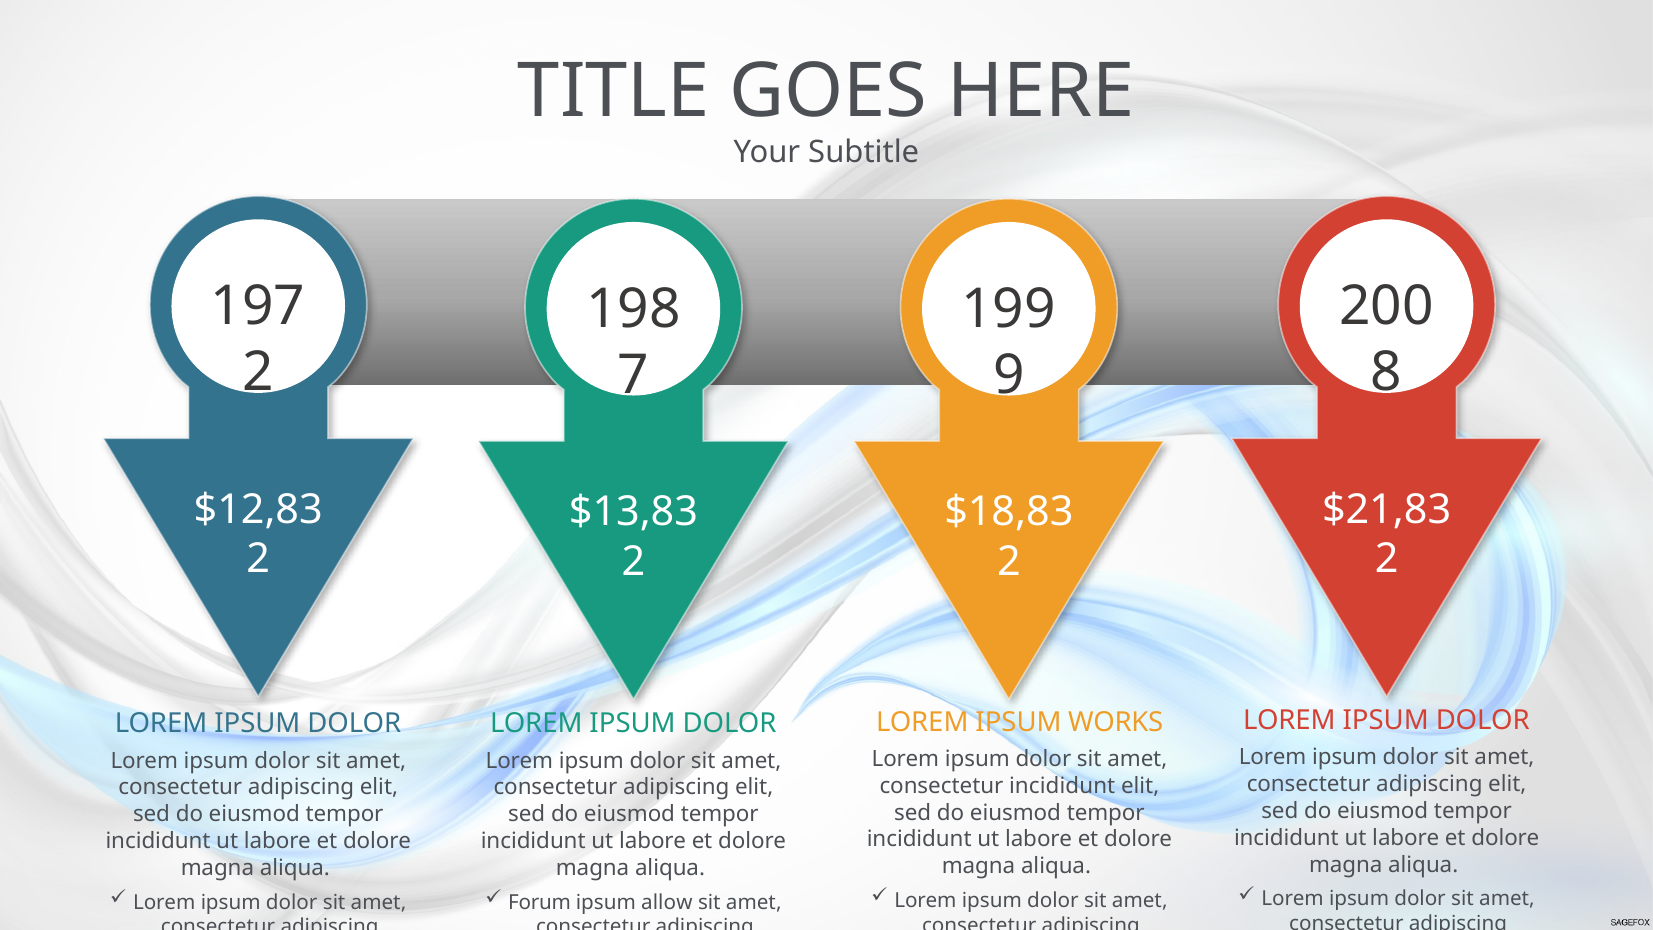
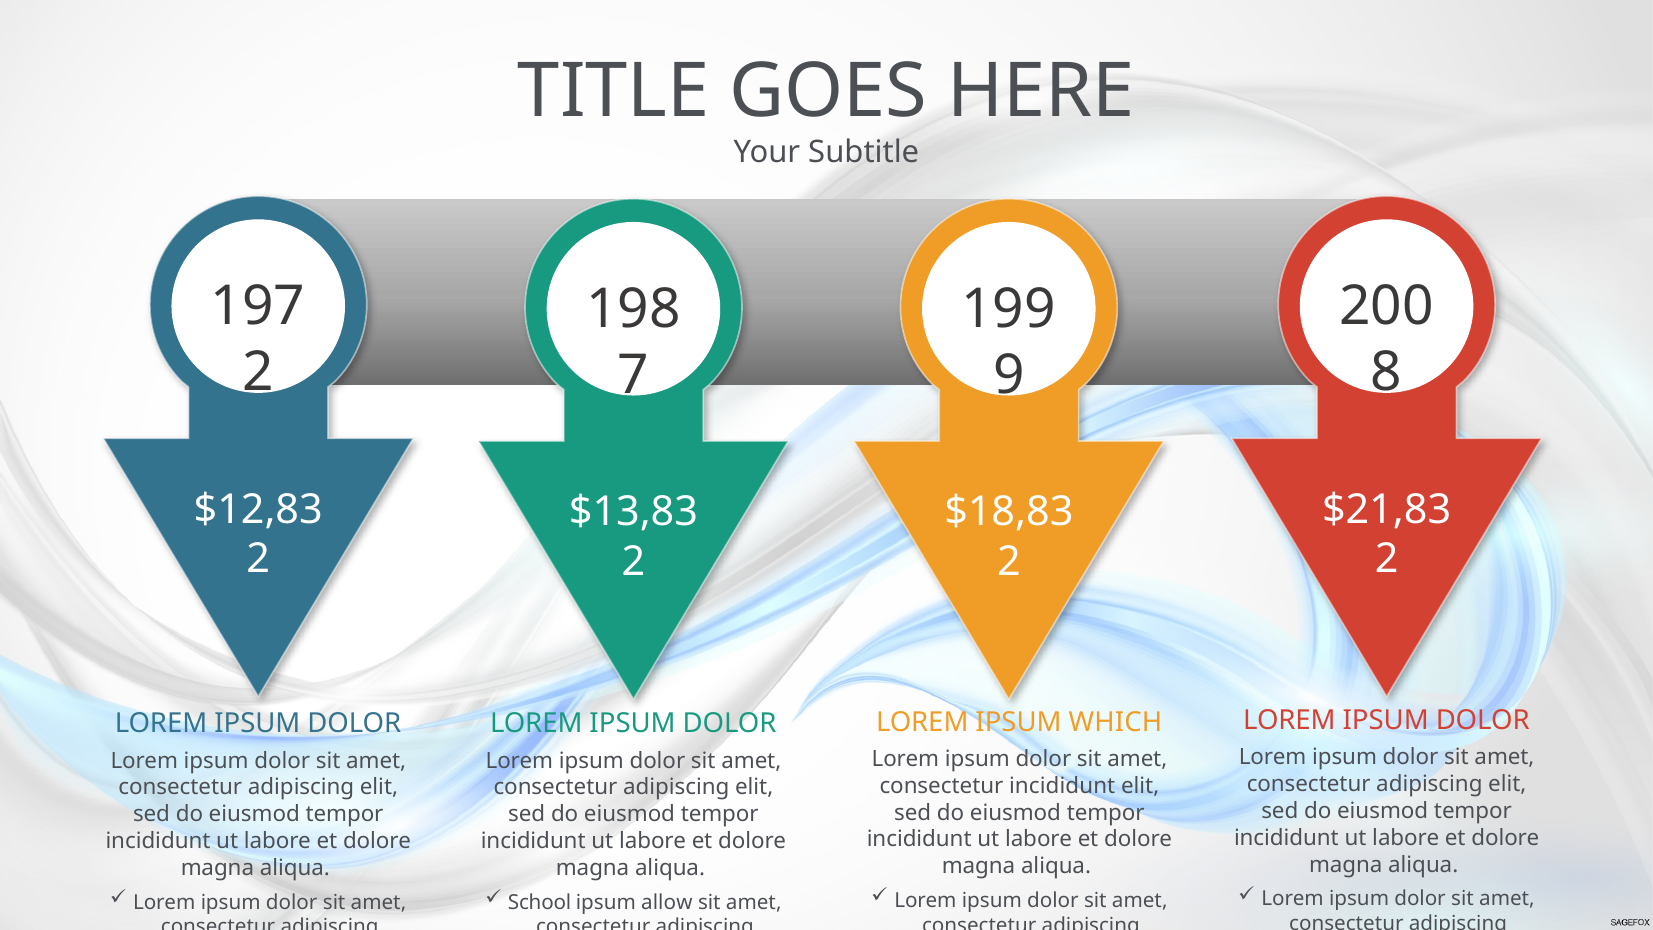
WORKS: WORKS -> WHICH (1115, 722)
Forum: Forum -> School (540, 902)
